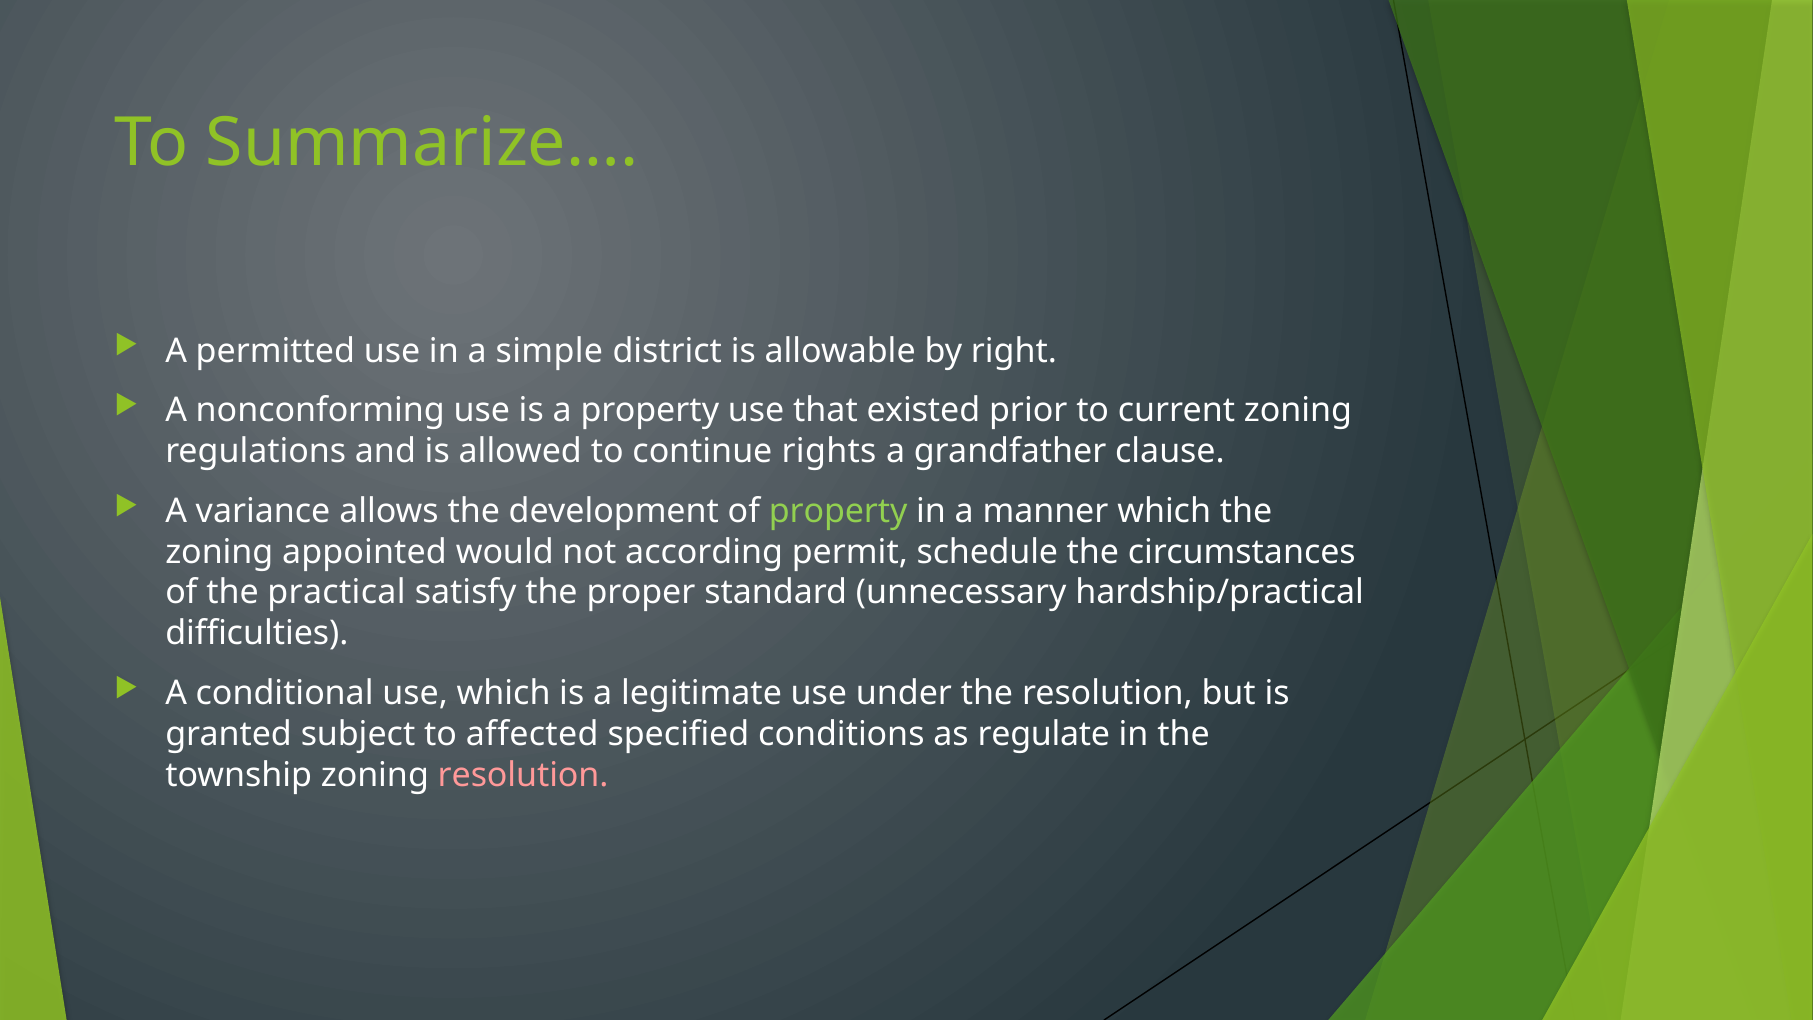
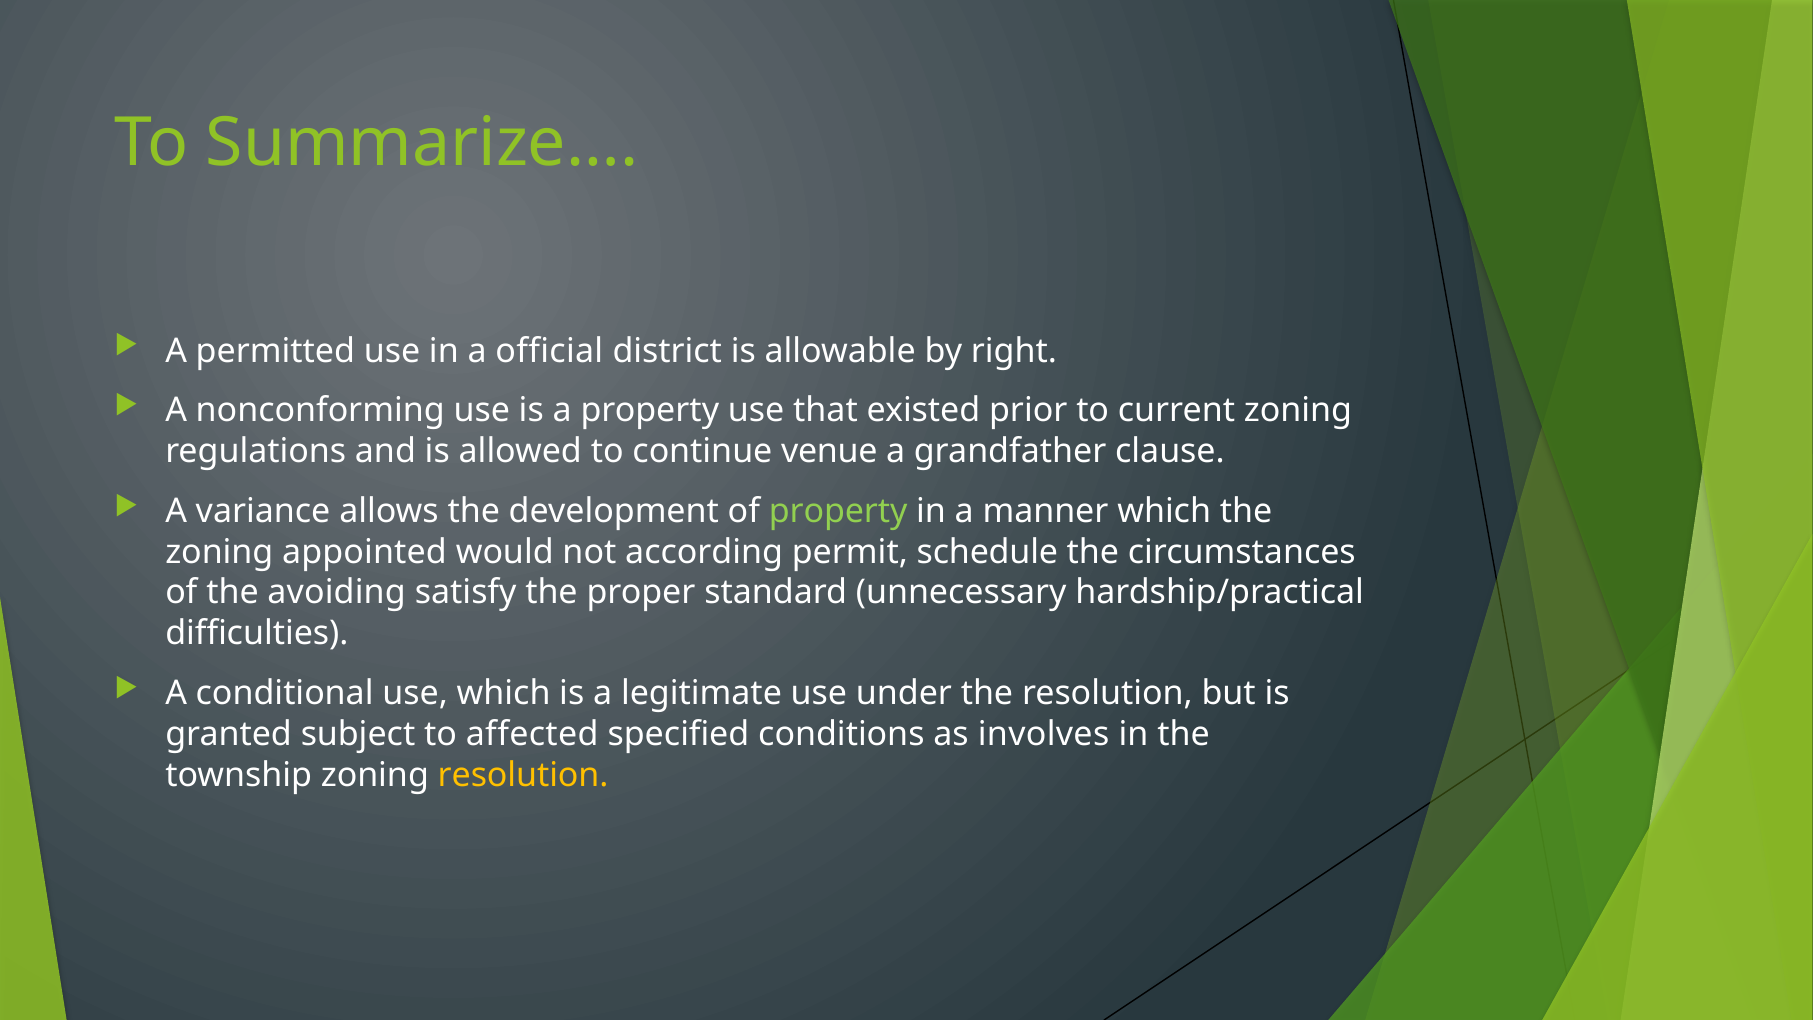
simple: simple -> official (549, 351)
rights: rights -> venue (829, 451)
practical: practical -> avoiding (337, 593)
regulate: regulate -> involves (1044, 734)
resolution colour: pink -> yellow (523, 775)
